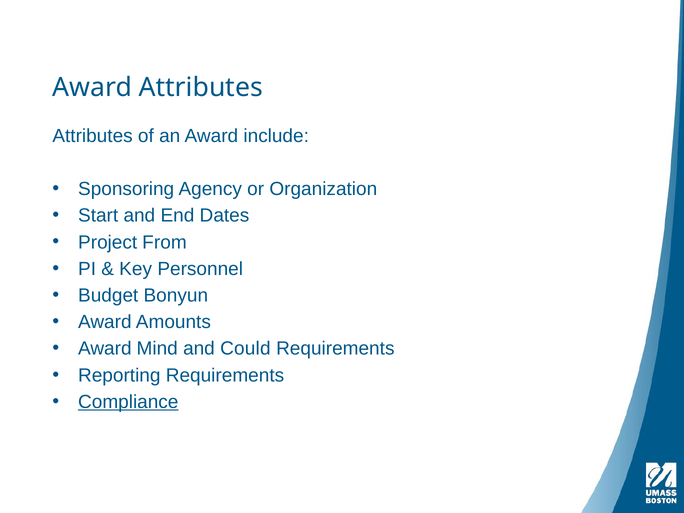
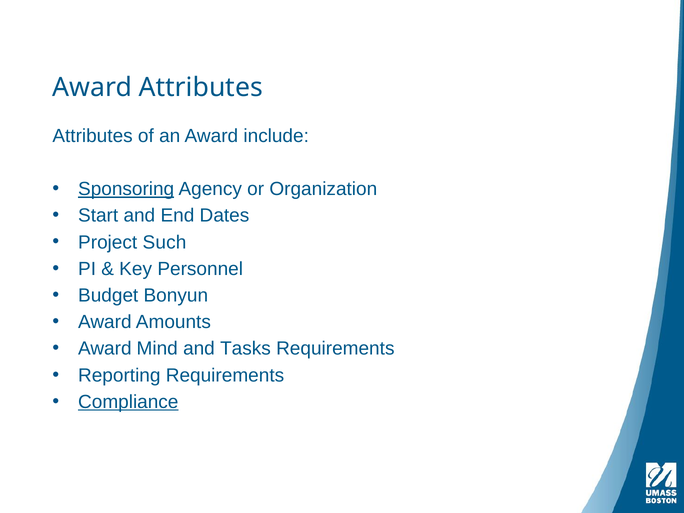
Sponsoring underline: none -> present (126, 189)
From: From -> Such (164, 242)
Could: Could -> Tasks (245, 349)
